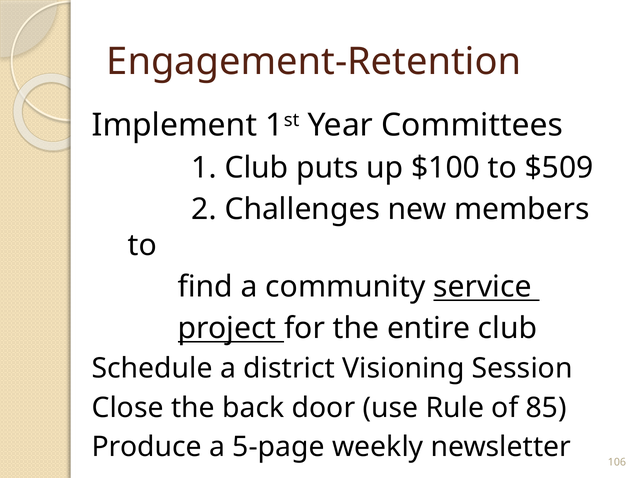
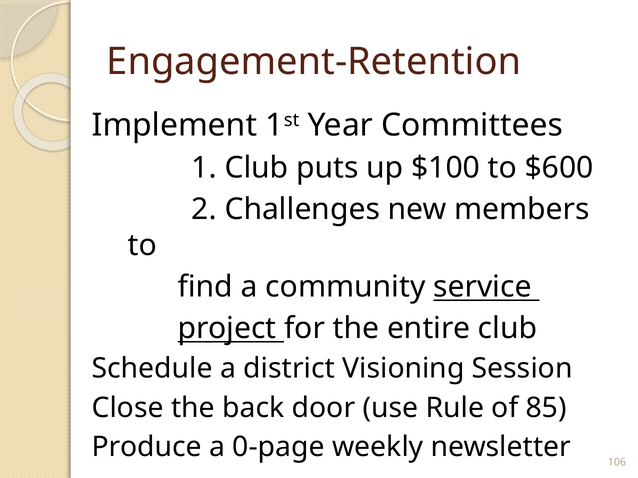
$509: $509 -> $600 (559, 168)
5-page: 5-page -> 0-page (279, 448)
